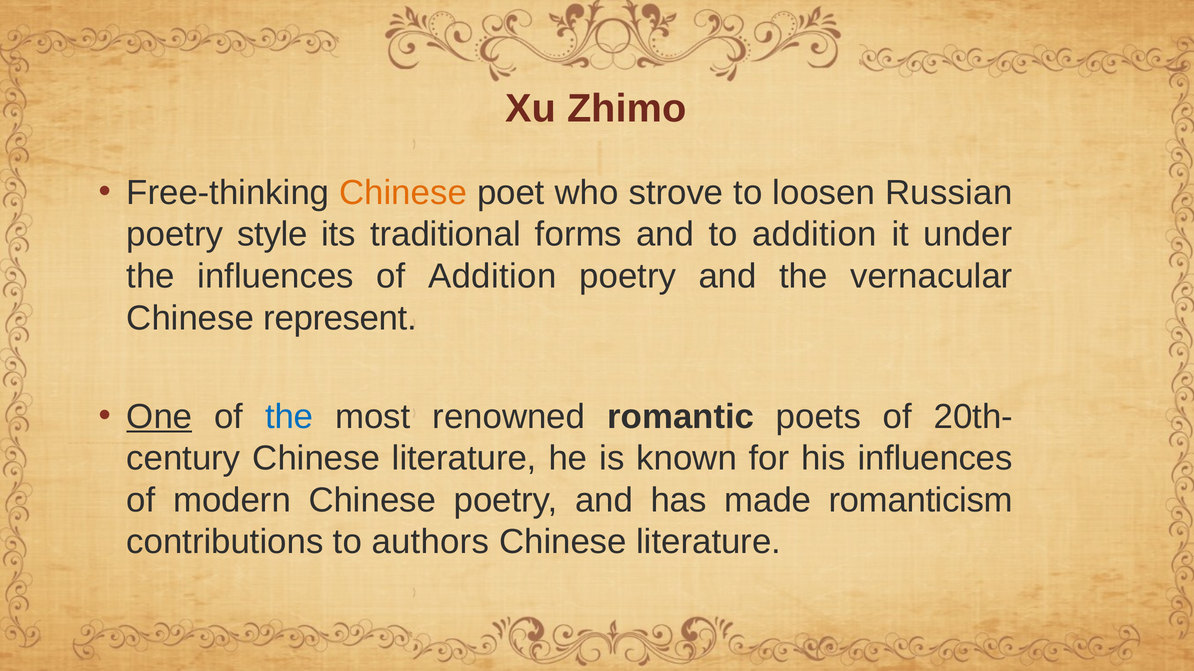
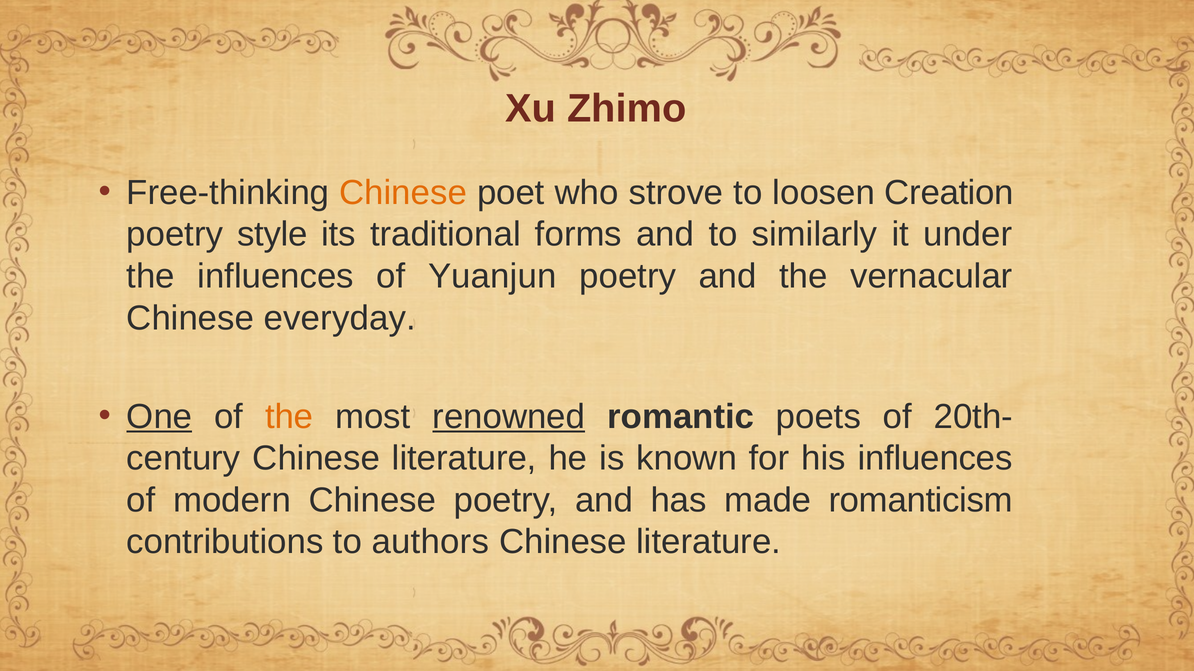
Russian: Russian -> Creation (949, 193)
to addition: addition -> similarly (815, 235)
of Addition: Addition -> Yuanjun (492, 277)
represent: represent -> everyday (340, 318)
the colour: blue -> orange (289, 417)
renowned underline: none -> present (509, 417)
